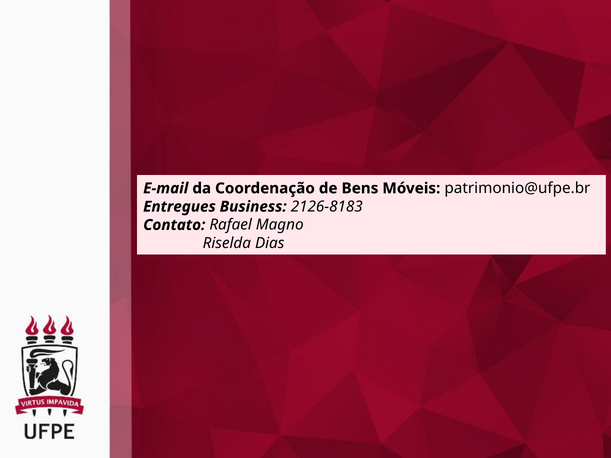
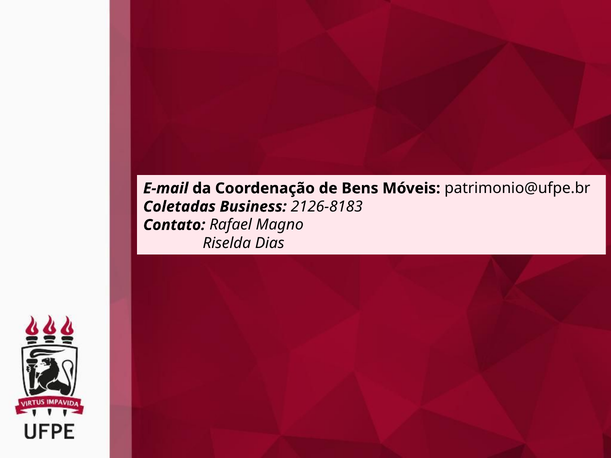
Entregues: Entregues -> Coletadas (179, 207)
